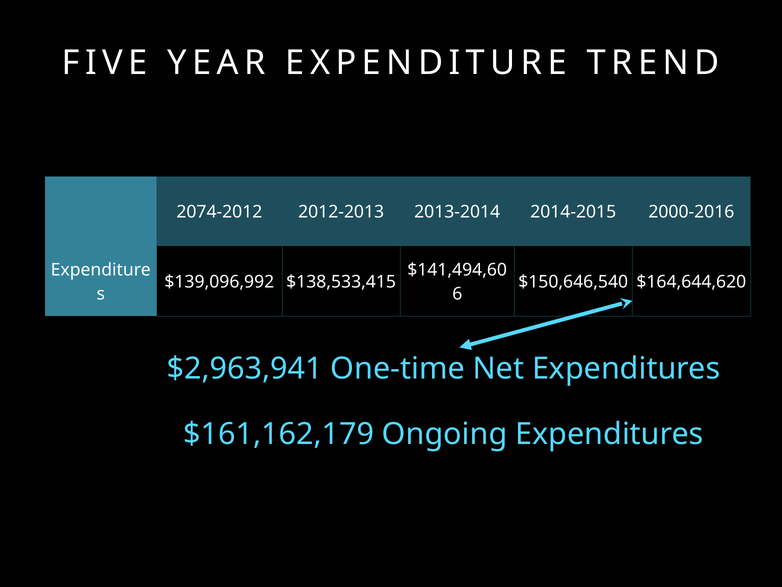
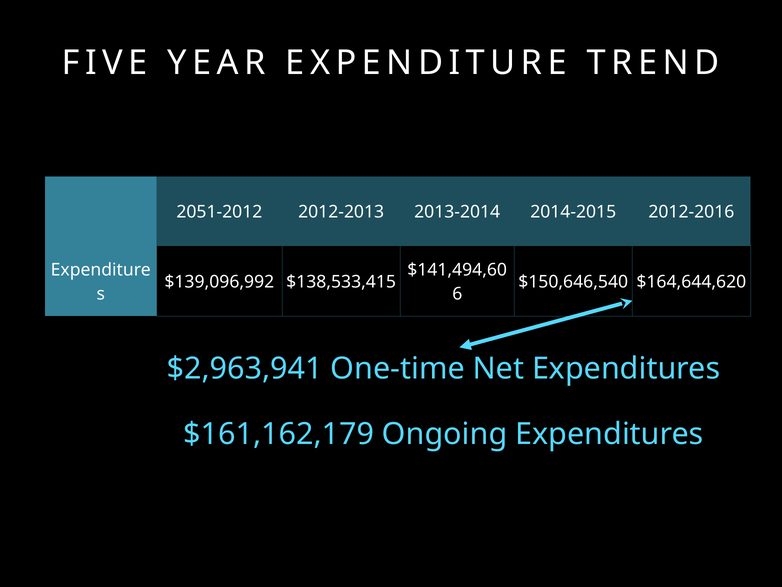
2074-2012: 2074-2012 -> 2051-2012 (219, 212)
2000-2016: 2000-2016 -> 2012-2016 (691, 212)
